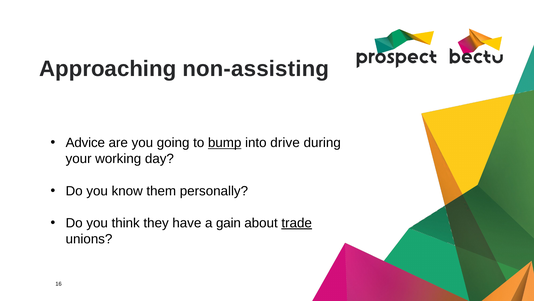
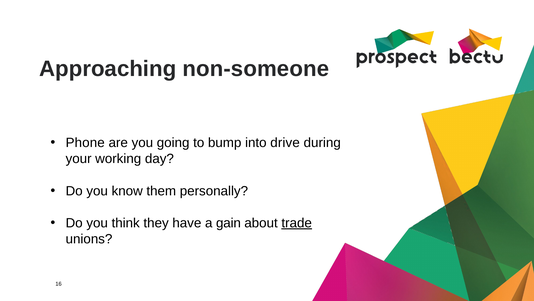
non-assisting: non-assisting -> non-someone (256, 69)
Advice: Advice -> Phone (85, 143)
bump underline: present -> none (225, 143)
